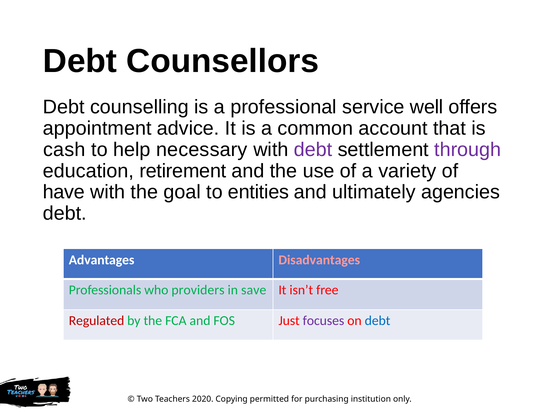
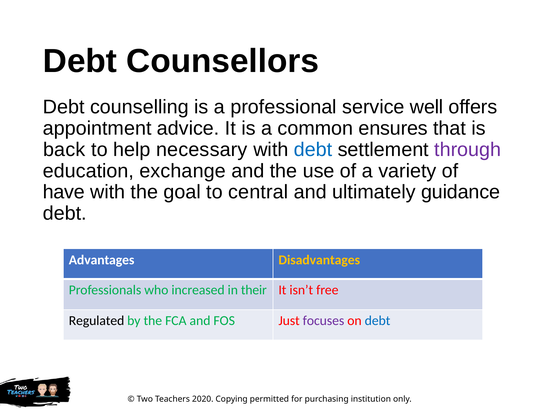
account: account -> ensures (393, 129)
cash: cash -> back (64, 150)
debt colour: purple -> blue (313, 150)
retirement: retirement -> exchange (183, 171)
entities: entities -> central (258, 192)
agencies: agencies -> guidance (461, 192)
Disadvantages colour: pink -> yellow (319, 260)
providers: providers -> increased (198, 291)
save: save -> their (254, 291)
Regulated colour: red -> black (97, 321)
